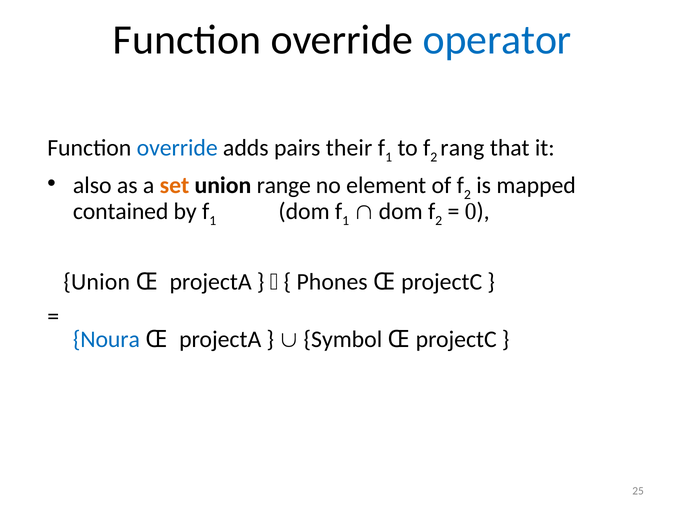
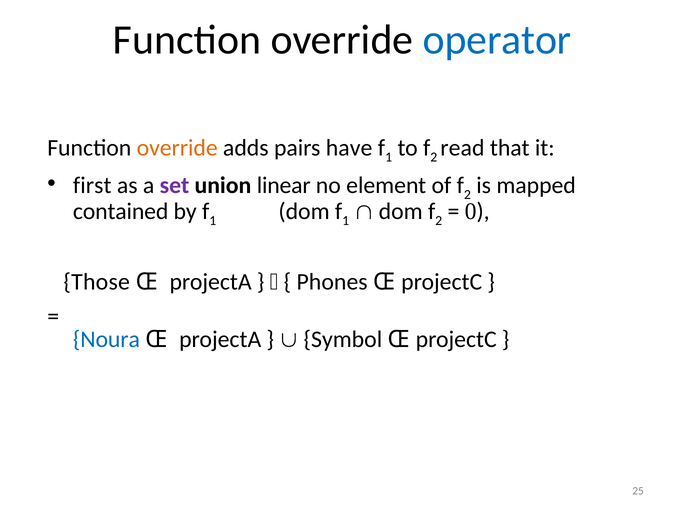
override colour: blue -> orange (177, 148)
their: their -> have (349, 148)
rang: rang -> read (462, 148)
also: also -> first (92, 186)
set colour: orange -> purple (174, 186)
range: range -> linear (284, 186)
Union: Union -> Those (97, 282)
